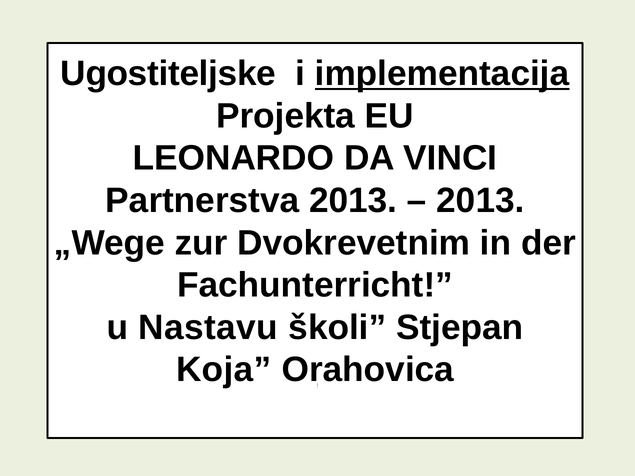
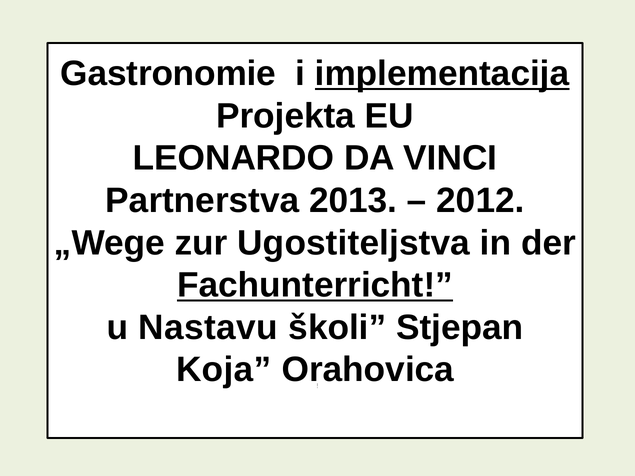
Ugostiteljske: Ugostiteljske -> Gastronomie (168, 74)
2013: 2013 -> 2012 (480, 201)
Dvokrevetnim: Dvokrevetnim -> Ugostiteljstva (354, 243)
Fachunterricht underline: none -> present (315, 285)
